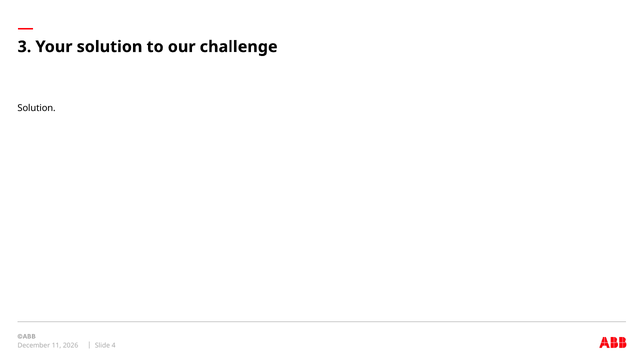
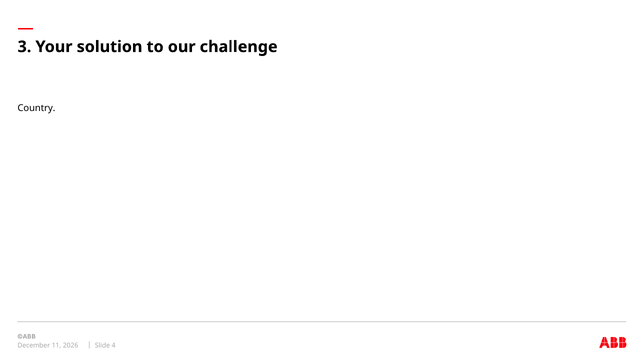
Solution: Solution -> Country (36, 108)
